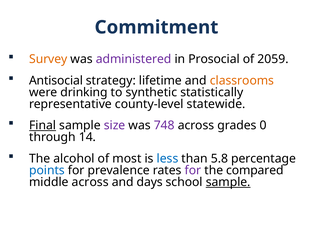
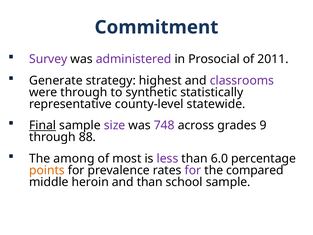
Survey colour: orange -> purple (48, 59)
2059: 2059 -> 2011 (273, 59)
Antisocial: Antisocial -> Generate (56, 80)
lifetime: lifetime -> highest (160, 80)
classrooms colour: orange -> purple (242, 80)
were drinking: drinking -> through (84, 92)
0: 0 -> 9 (263, 125)
14: 14 -> 88 (87, 137)
alcohol: alcohol -> among (74, 158)
less colour: blue -> purple (168, 158)
5.8: 5.8 -> 6.0 (219, 158)
points colour: blue -> orange (47, 170)
middle across: across -> heroin (90, 182)
and days: days -> than (150, 182)
sample underline: present -> none (228, 182)
